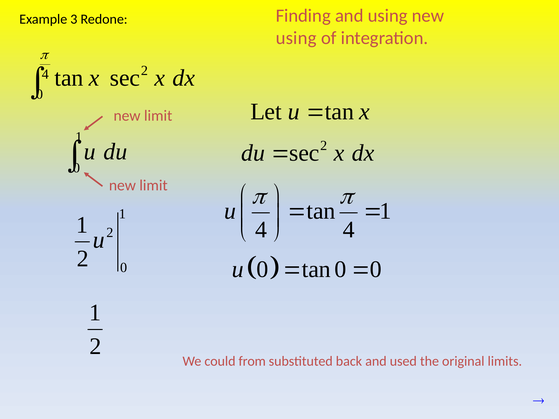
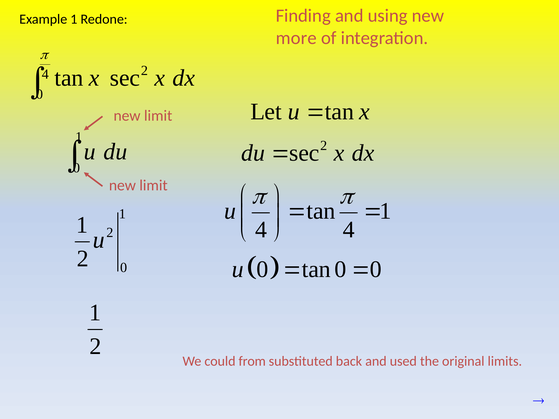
Example 3: 3 -> 1 (74, 19)
using: using -> more (296, 38)
